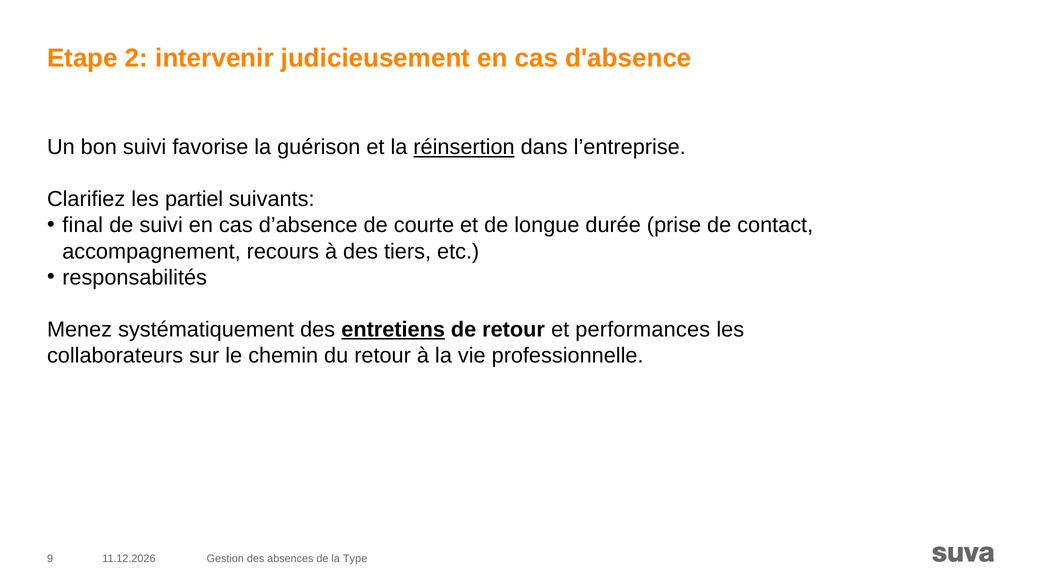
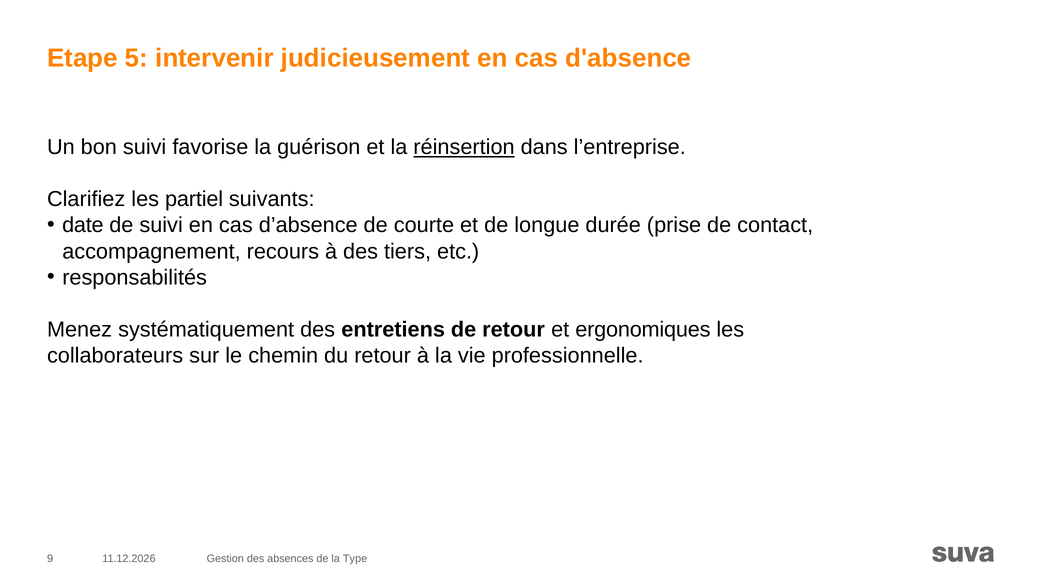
2: 2 -> 5 (137, 58)
final: final -> date (83, 225)
entretiens underline: present -> none (393, 329)
performances: performances -> ergonomiques (643, 329)
